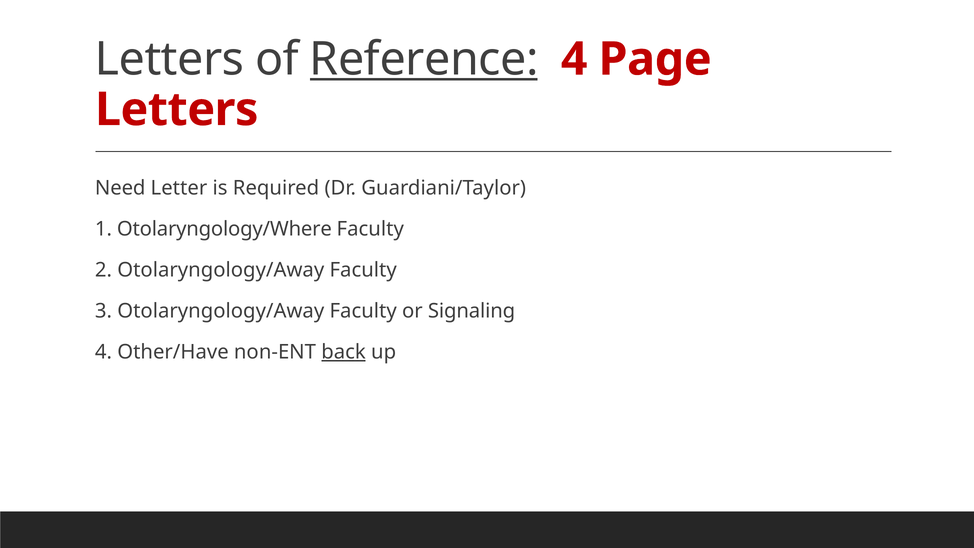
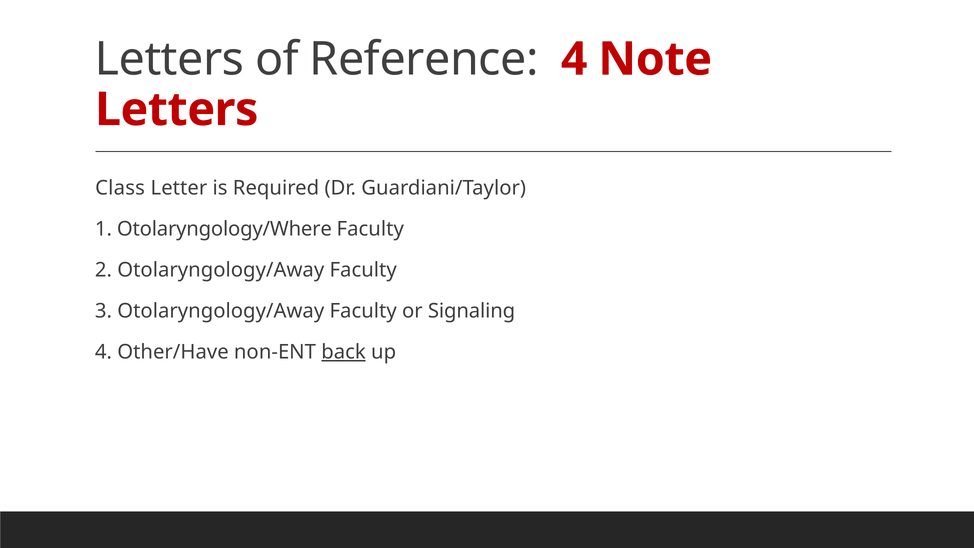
Reference underline: present -> none (424, 59)
Page: Page -> Note (655, 59)
Need: Need -> Class (120, 188)
